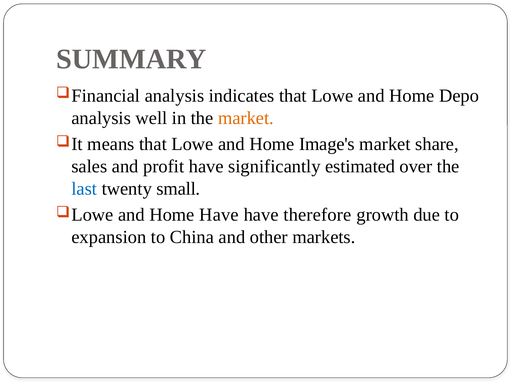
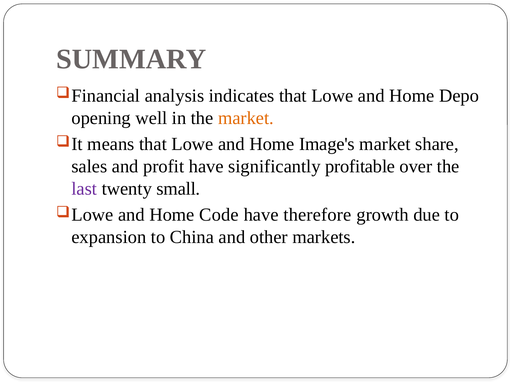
analysis: analysis -> opening (101, 118)
estimated: estimated -> profitable (360, 167)
last colour: blue -> purple (84, 189)
Home Have: Have -> Code (219, 215)
